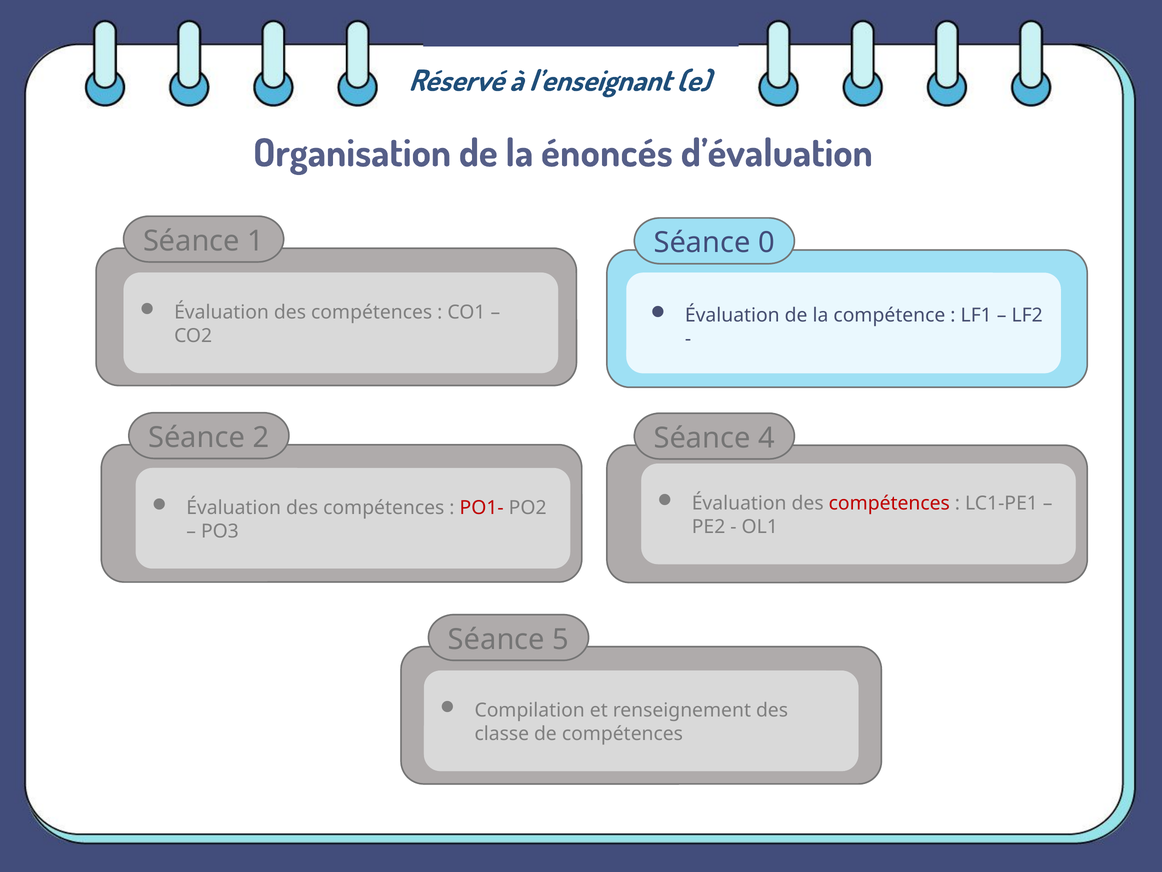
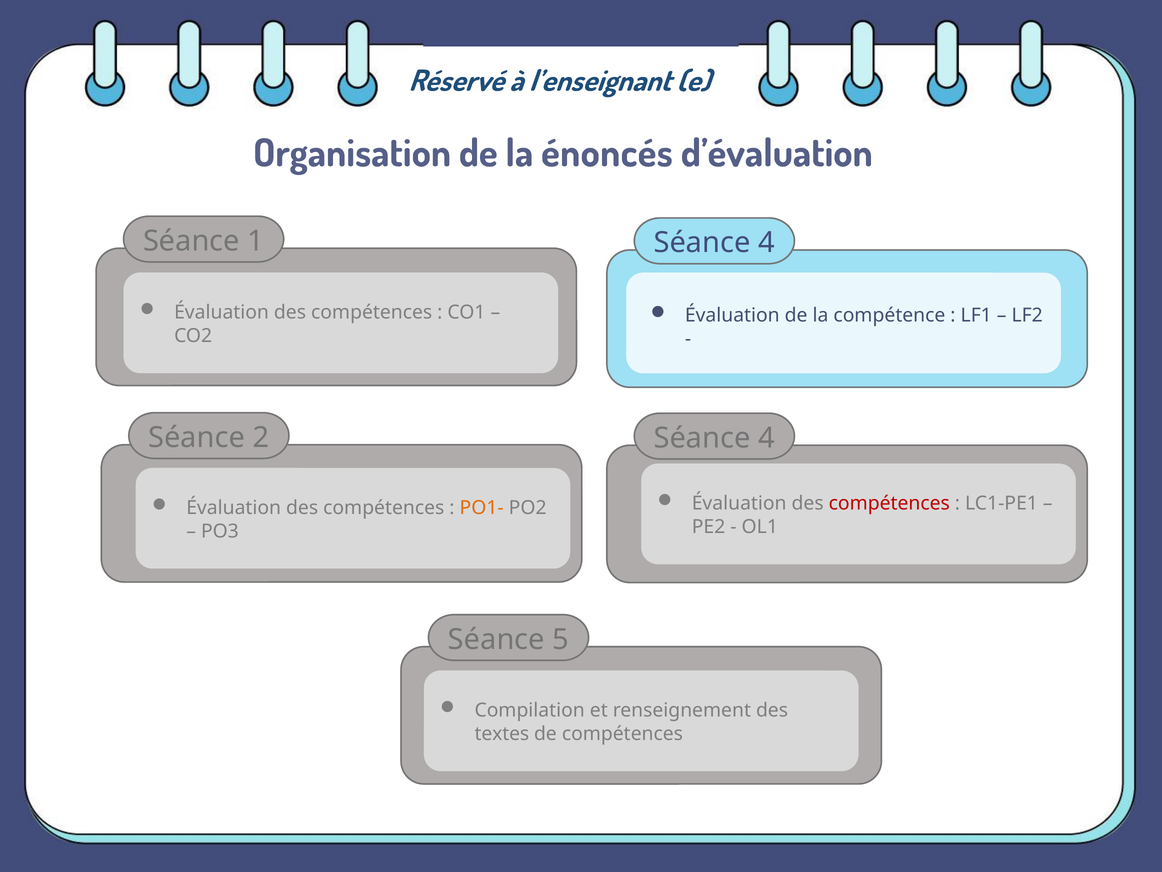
0: 0 -> 4 (766, 243)
PO1- colour: red -> orange (482, 508)
classe: classe -> textes (502, 733)
